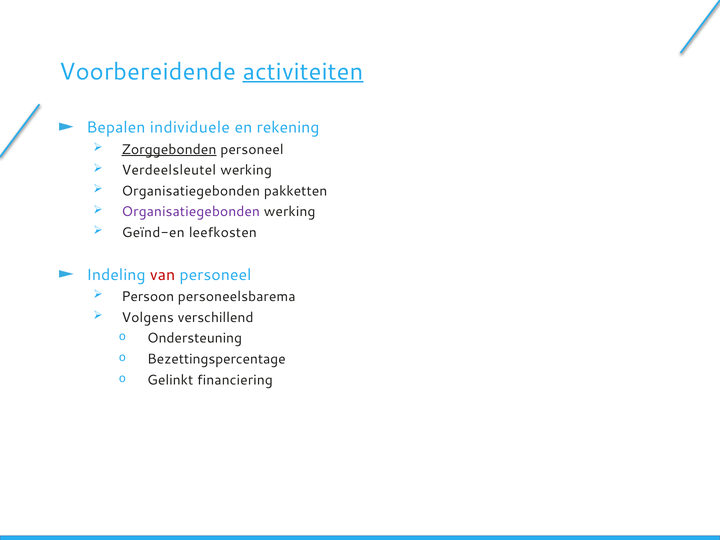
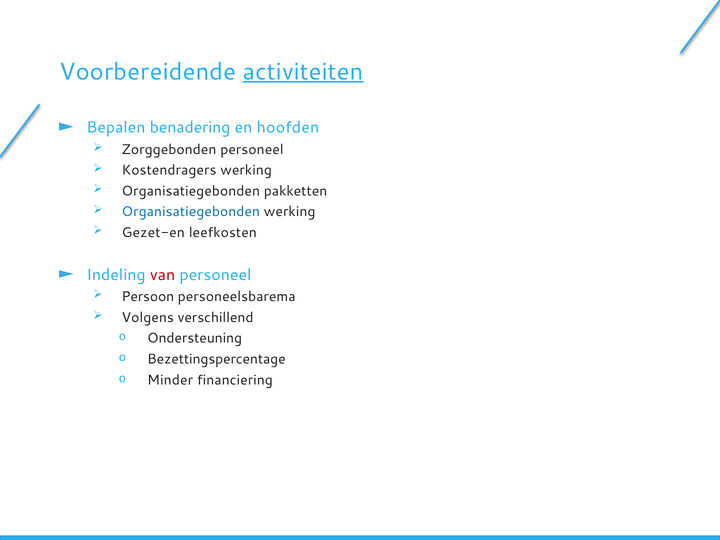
individuele: individuele -> benadering (190, 128)
rekening: rekening -> hoofden (288, 128)
Zorggebonden underline: present -> none (169, 149)
Verdeelsleutel: Verdeelsleutel -> Kostendragers (169, 170)
Organisatiegebonden colour: purple -> blue (191, 212)
Geïnd-en: Geïnd-en -> Gezet-en (153, 233)
Gelinkt: Gelinkt -> Minder (170, 380)
